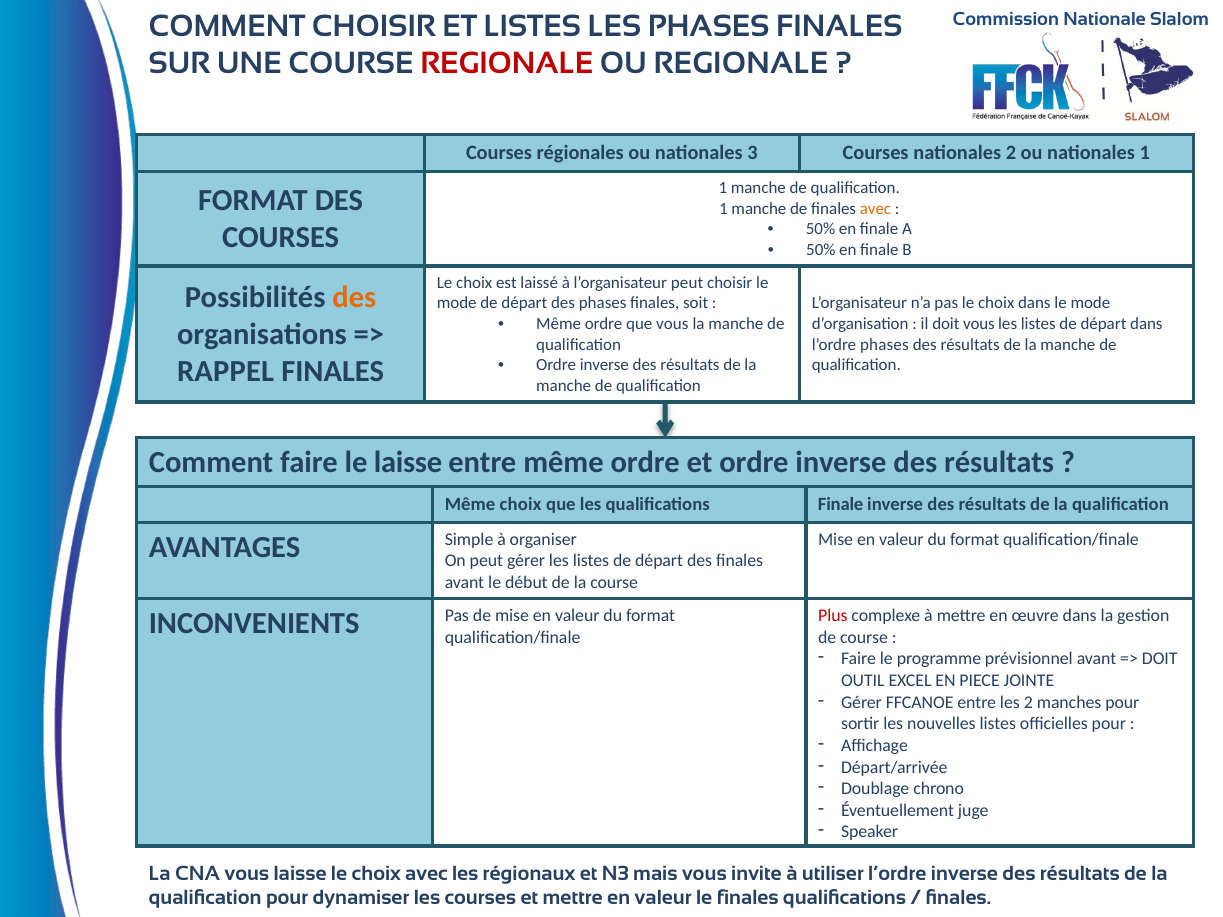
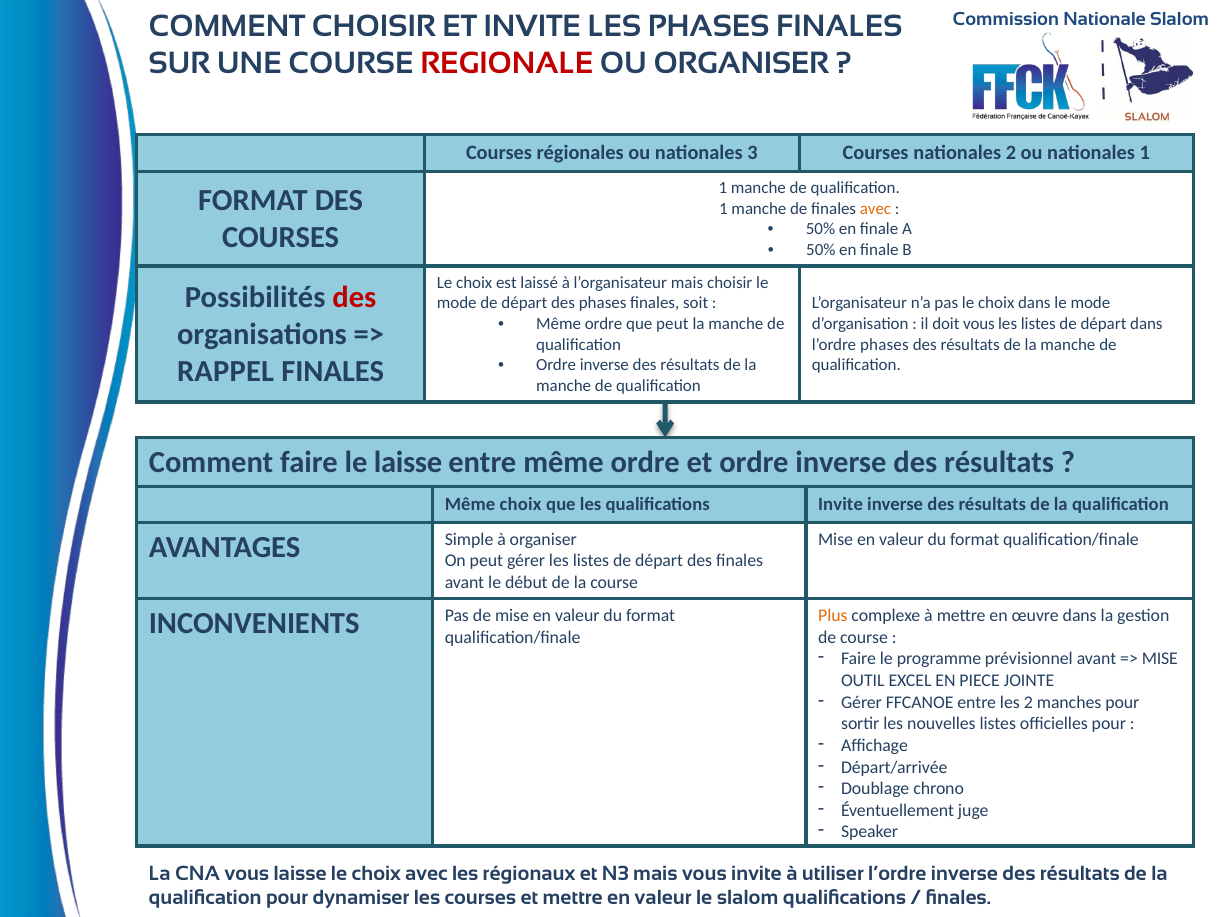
ET LISTES: LISTES -> INVITE (532, 26)
OU REGIONALE: REGIONALE -> ORGANISER (741, 63)
l’organisateur peut: peut -> mais (687, 283)
des colour: orange -> red (354, 297)
que vous: vous -> peut (672, 324)
qualifications Finale: Finale -> Invite (841, 504)
Plus colour: red -> orange (833, 616)
DOIT: DOIT -> MISE (1160, 659)
le finales: finales -> slalom (748, 898)
